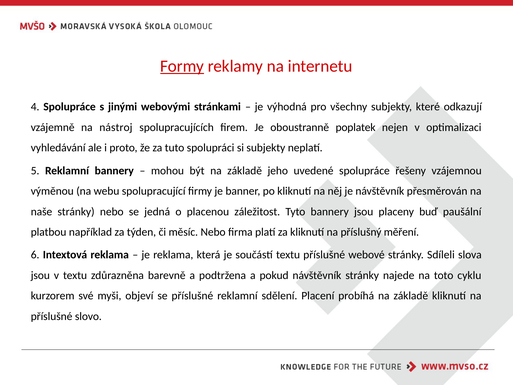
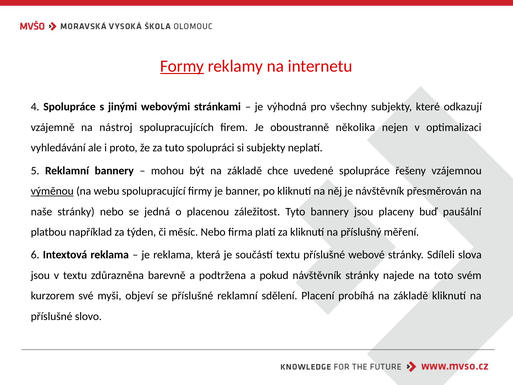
poplatek: poplatek -> několika (355, 127)
jeho: jeho -> chce (278, 170)
výměnou underline: none -> present (52, 191)
cyklu: cyklu -> svém (469, 275)
